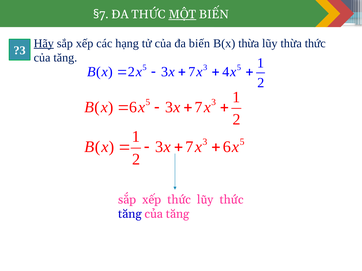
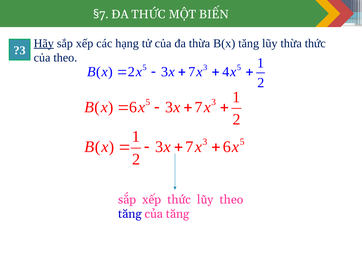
MỘT underline: present -> none (182, 14)
đa biến: biến -> thừa (199, 43)
B(x thừa: thừa -> tăng (249, 43)
tăng: tăng -> theo (65, 58)
lũy thức: thức -> theo (232, 200)
